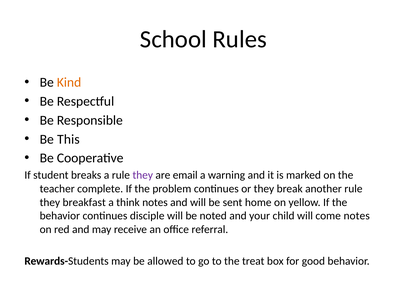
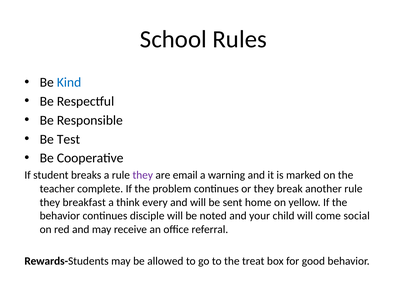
Kind colour: orange -> blue (69, 82)
This: This -> Test (68, 139)
think notes: notes -> every (155, 203)
come notes: notes -> social (357, 216)
